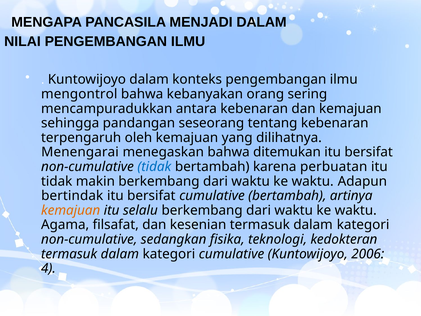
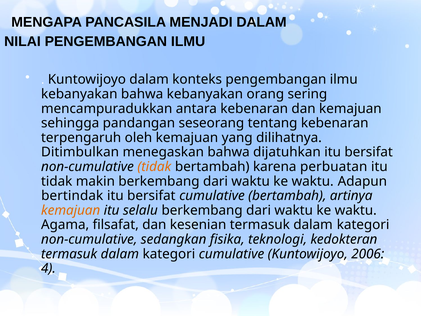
mengontrol: mengontrol -> kebanyakan (79, 94)
Menengarai: Menengarai -> Ditimbulkan (80, 152)
ditemukan: ditemukan -> dijatuhkan (287, 152)
tidak colour: blue -> orange (154, 167)
